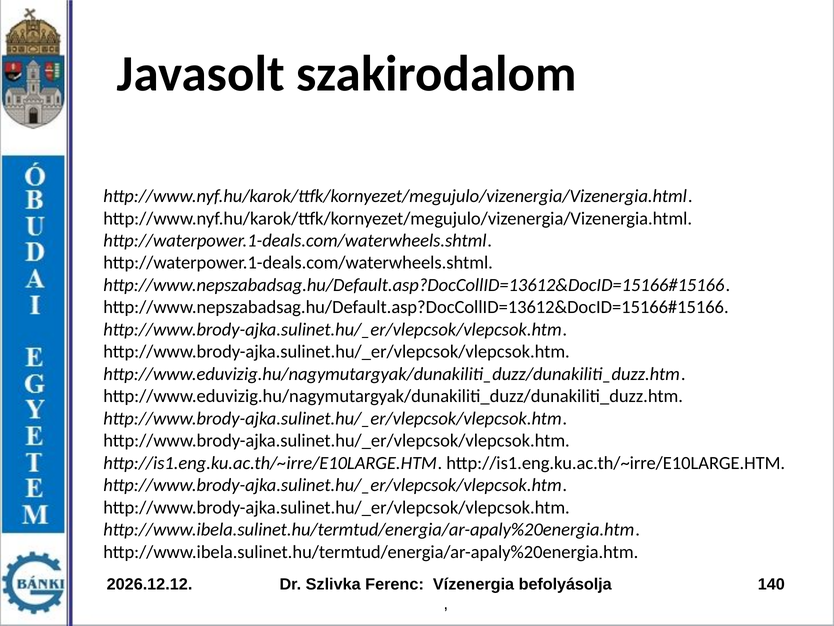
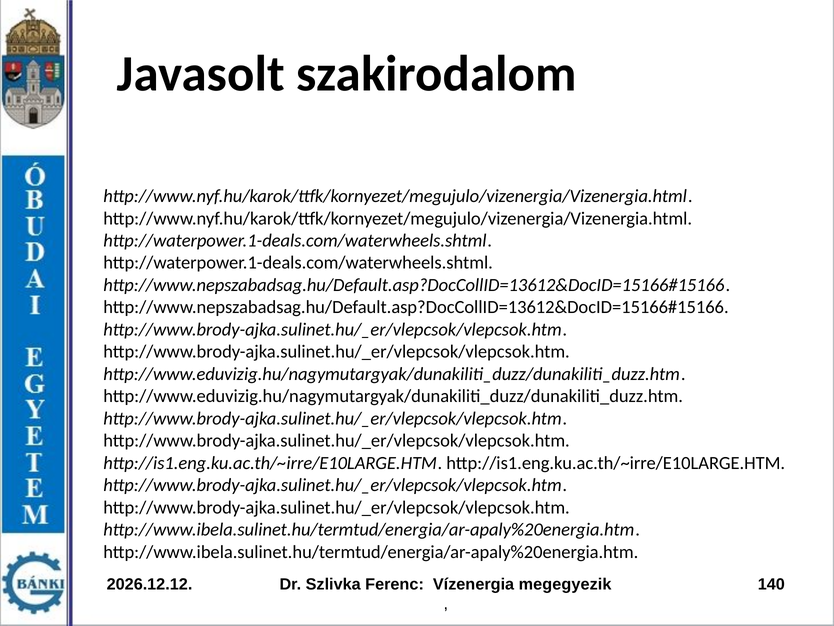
befolyásolja: befolyásolja -> megegyezik (565, 584)
